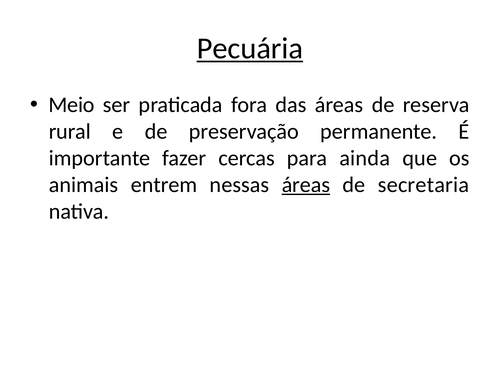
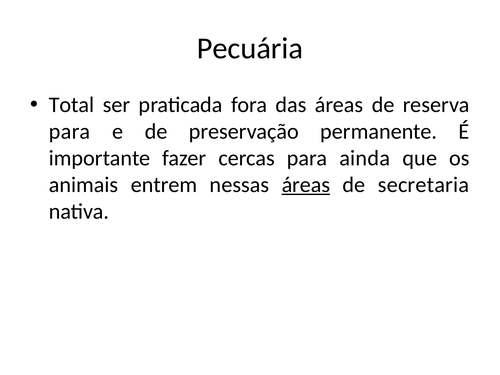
Pecuária underline: present -> none (250, 48)
Meio: Meio -> Total (72, 105)
rural: rural -> para (70, 132)
